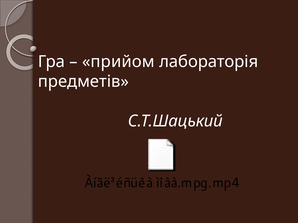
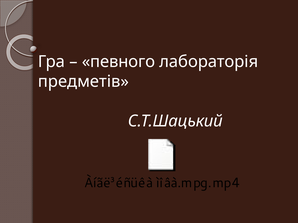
прийом: прийом -> певного (118, 62)
